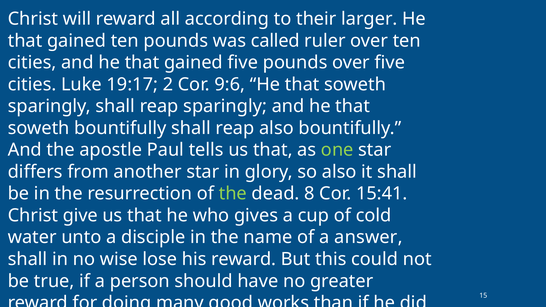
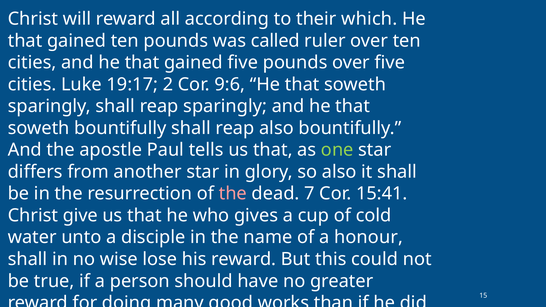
larger: larger -> which (369, 19)
the colour: light green -> pink (233, 194)
8: 8 -> 7 (309, 194)
answer: answer -> honour (368, 237)
